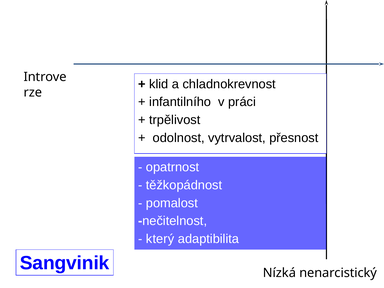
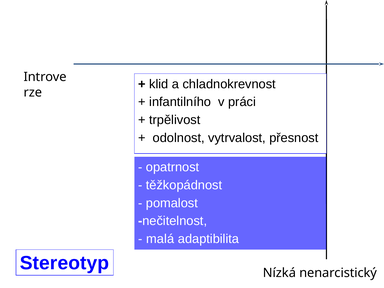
který: který -> malá (160, 239)
Sangvinik: Sangvinik -> Stereotyp (64, 263)
